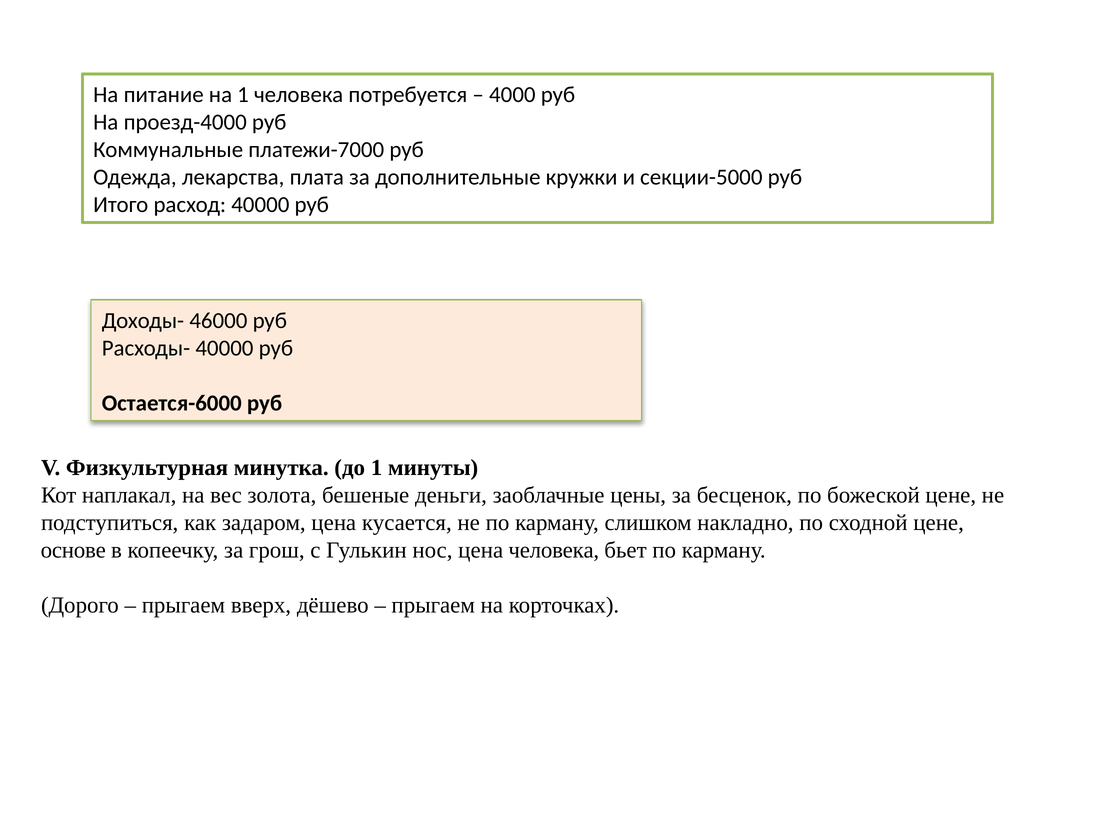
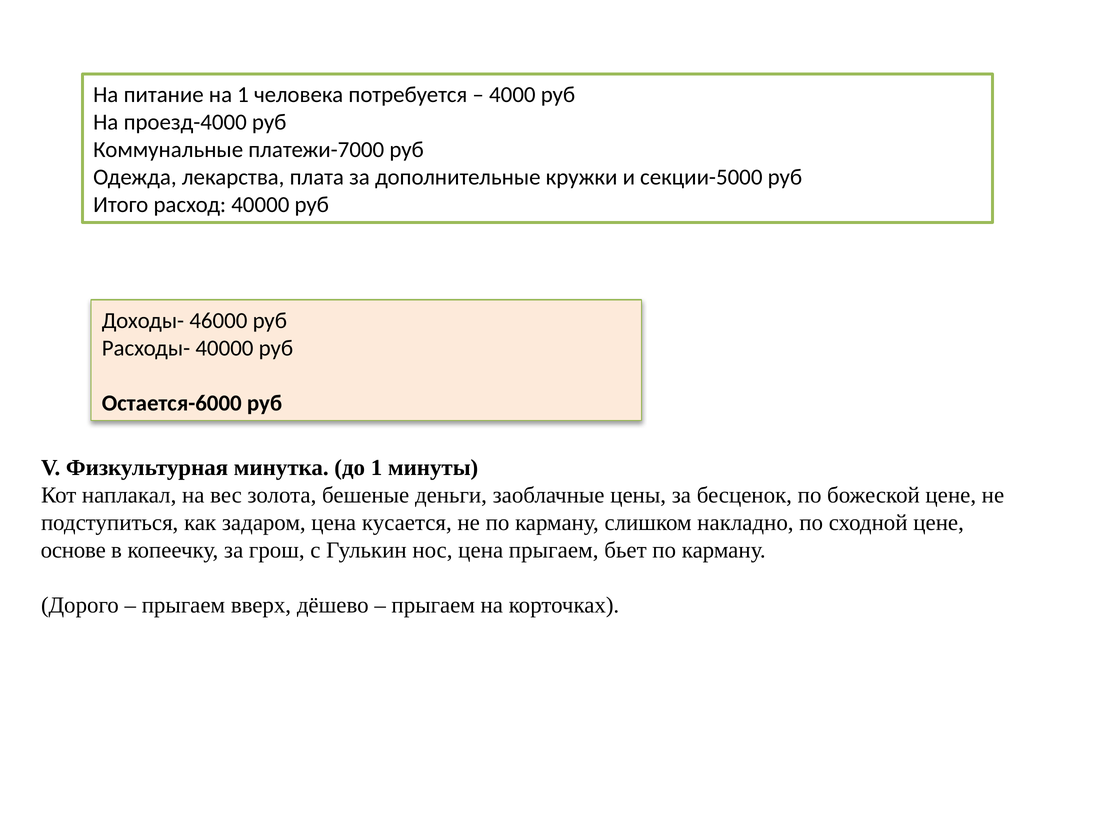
цена человека: человека -> прыгаем (554, 551)
